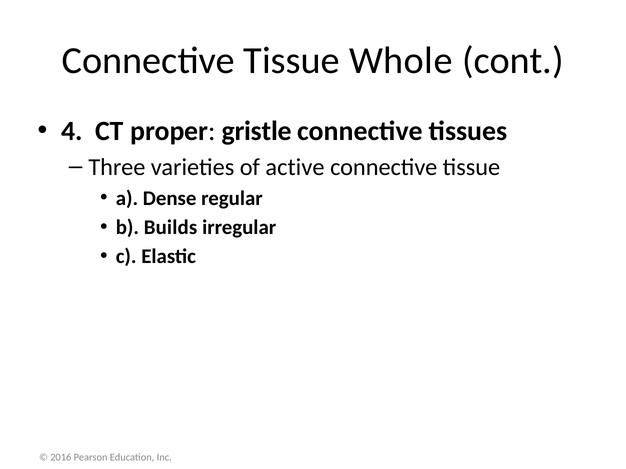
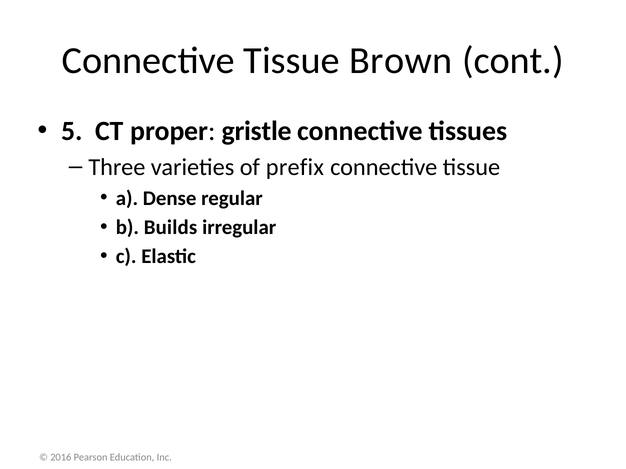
Whole: Whole -> Brown (401, 61)
4: 4 -> 5 (72, 131)
active: active -> prefix (295, 167)
